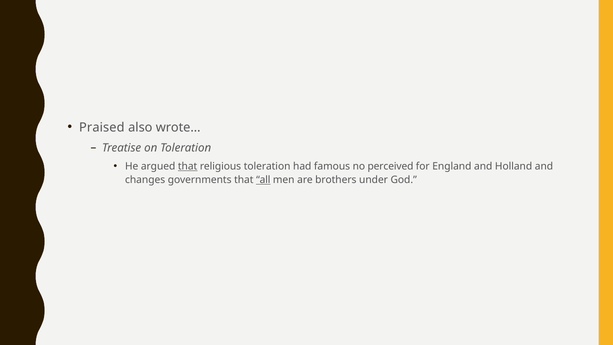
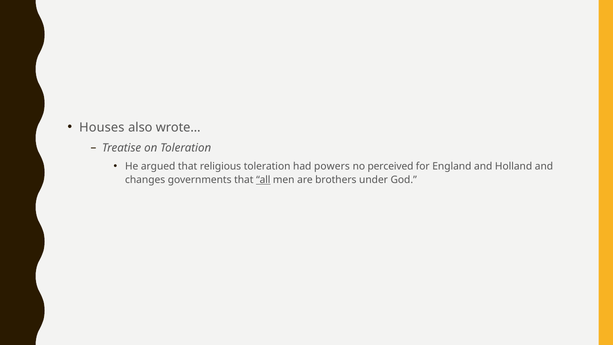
Praised: Praised -> Houses (102, 127)
that underline: present -> none (188, 166)
famous: famous -> powers (332, 166)
